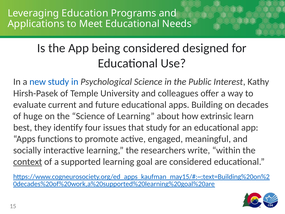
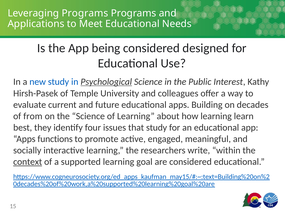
Leveraging Education: Education -> Programs (85, 13)
Psychological underline: none -> present (106, 82)
huge: huge -> from (33, 116)
how extrinsic: extrinsic -> learning (216, 116)
